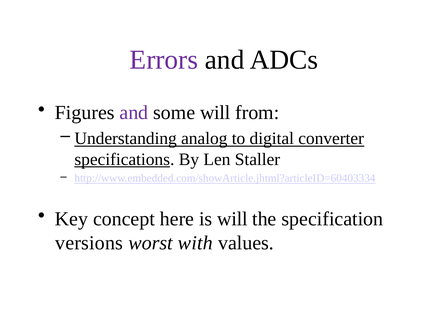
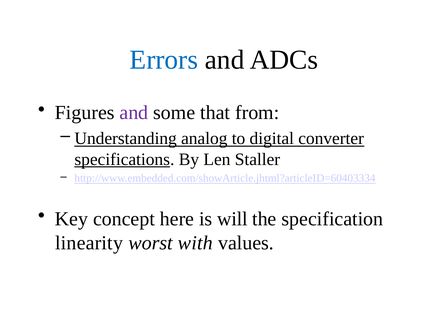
Errors colour: purple -> blue (164, 60)
some will: will -> that (215, 113)
versions: versions -> linearity (89, 243)
